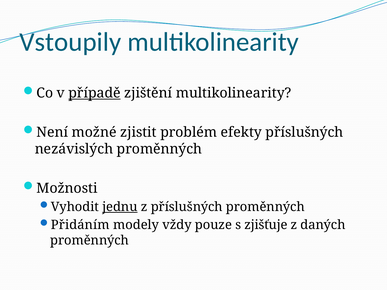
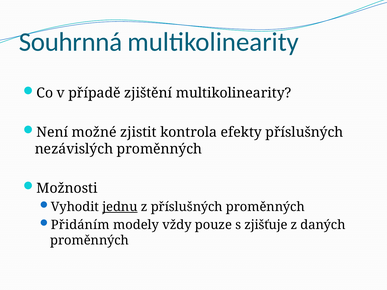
Vstoupily: Vstoupily -> Souhrnná (70, 42)
případě underline: present -> none (94, 93)
problém: problém -> kontrola (189, 132)
